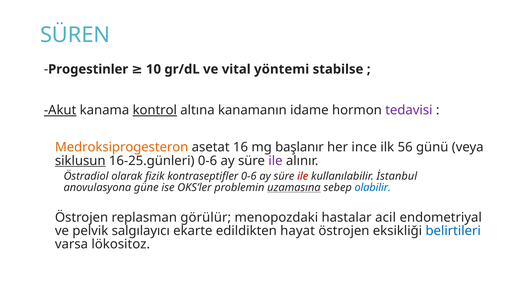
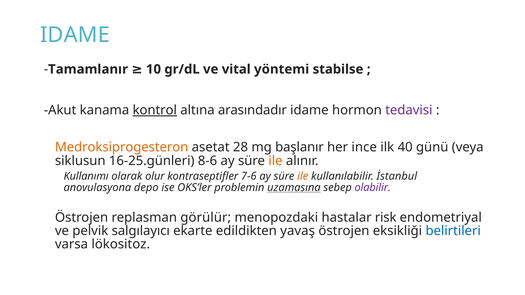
SÜREN: SÜREN -> IDAME (75, 35)
Progestinler: Progestinler -> Tamamlanır (88, 69)
Akut underline: present -> none (60, 110)
kanamanın: kanamanın -> arasındadır (252, 110)
16: 16 -> 28 (241, 147)
56: 56 -> 40 (405, 147)
siklusun underline: present -> none (80, 161)
16-25.günleri 0-6: 0-6 -> 8-6 (207, 161)
ile colour: purple -> orange (275, 161)
Östradiol: Östradiol -> Kullanımı (86, 177)
fizik: fizik -> olur (155, 177)
kontraseptifler 0-6: 0-6 -> 7-6 (249, 177)
ile colour: red -> orange (303, 177)
güne: güne -> depo (146, 188)
olabilir colour: blue -> purple (373, 188)
acil: acil -> risk (386, 218)
hayat: hayat -> yavaş (298, 231)
